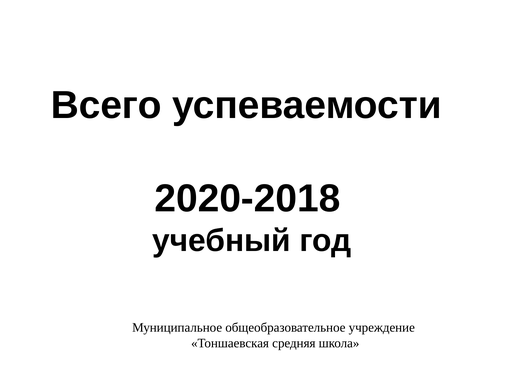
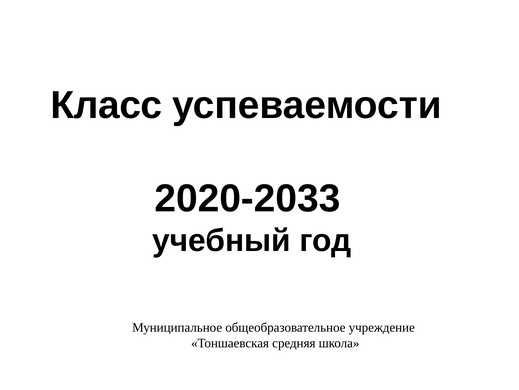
Всего: Всего -> Класс (106, 105)
2020-2018: 2020-2018 -> 2020-2033 (247, 198)
